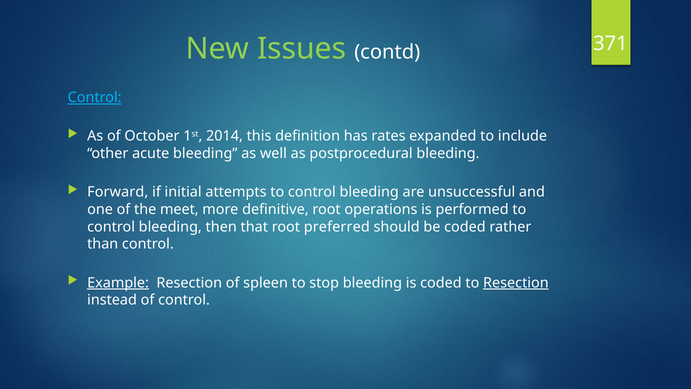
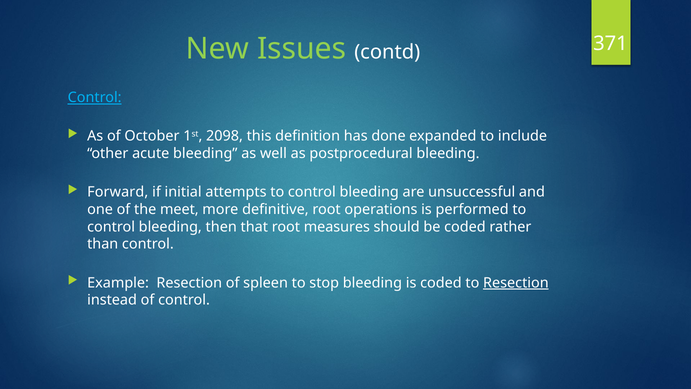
2014: 2014 -> 2098 (225, 136)
rates: rates -> done (389, 136)
preferred: preferred -> measures (337, 227)
Example underline: present -> none (118, 283)
